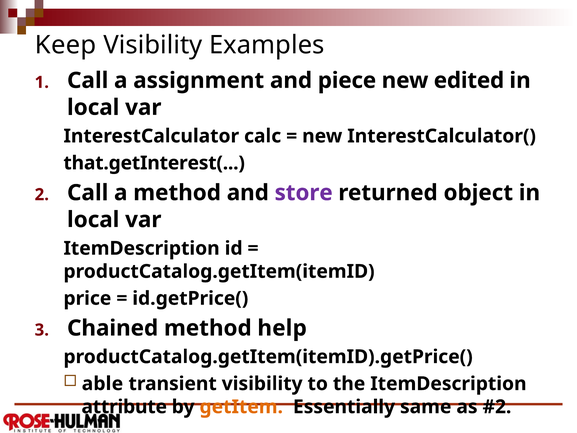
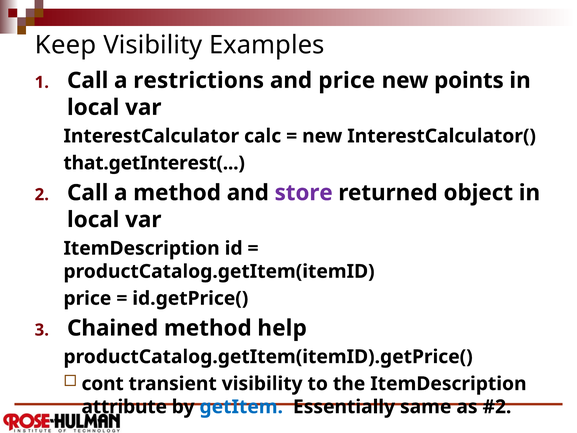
assignment: assignment -> restrictions (199, 80)
and piece: piece -> price (347, 80)
edited: edited -> points (469, 80)
able: able -> cont (103, 384)
getItem colour: orange -> blue (241, 407)
